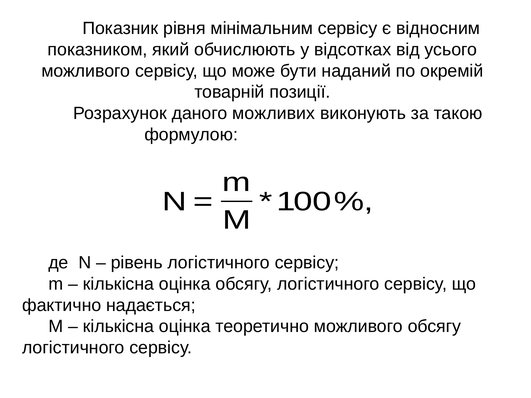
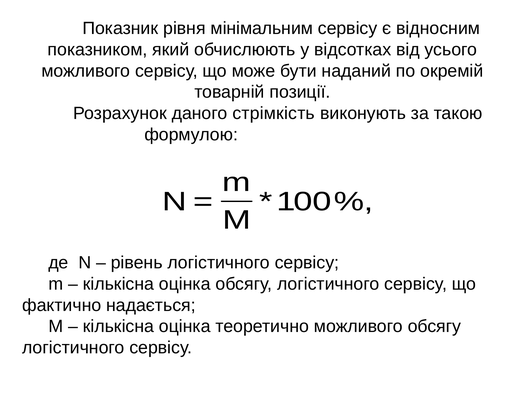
можливих: можливих -> стрімкість (274, 113)
